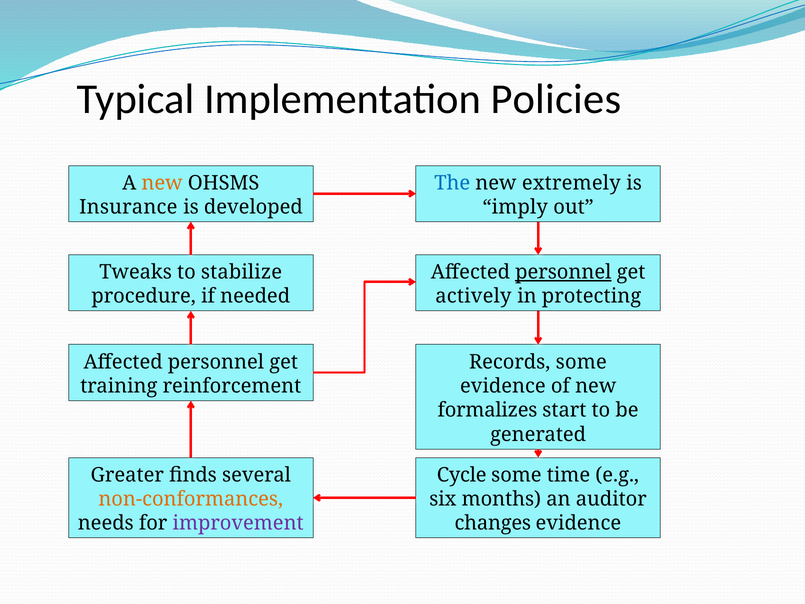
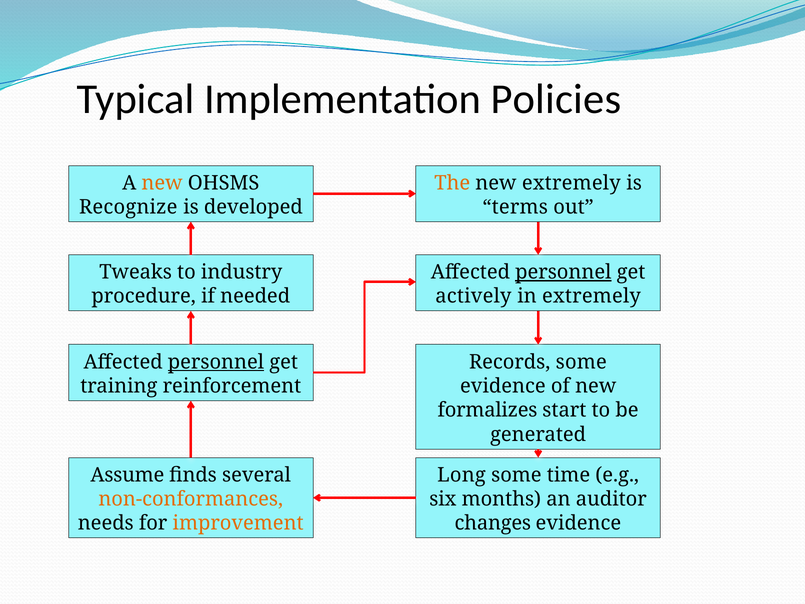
The colour: blue -> orange (452, 183)
Insurance: Insurance -> Recognize (128, 207)
imply: imply -> terms (515, 207)
stabilize: stabilize -> industry (242, 272)
in protecting: protecting -> extremely (591, 296)
personnel underline: none -> present (216, 362)
Greater: Greater -> Assume (127, 475)
Cycle: Cycle -> Long (462, 475)
improvement colour: purple -> orange (238, 523)
